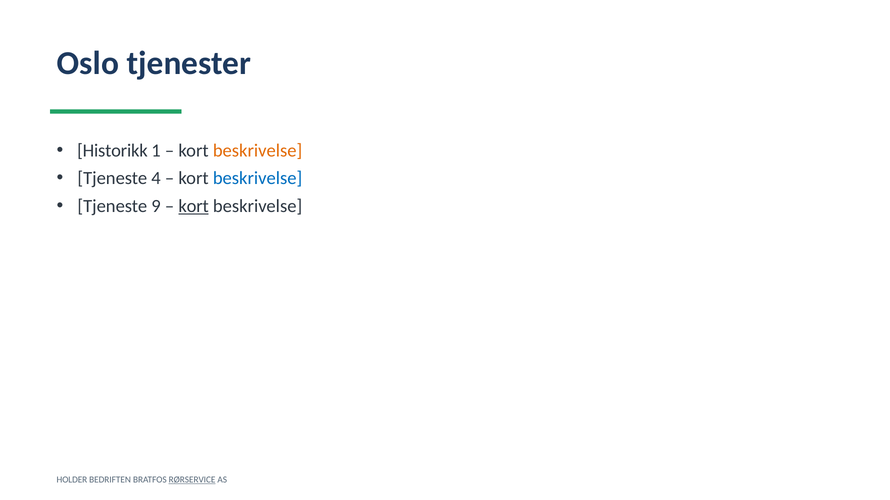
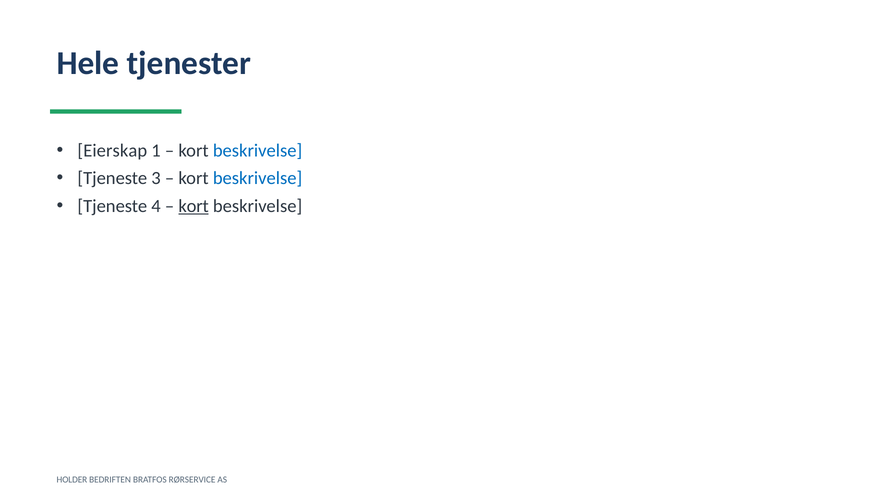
Oslo: Oslo -> Hele (88, 64)
Historikk: Historikk -> Eierskap (112, 151)
beskrivelse colour: orange -> blue (258, 151)
4: 4 -> 3 (156, 179)
9: 9 -> 4 (156, 206)
RØRSERVICE underline: present -> none (192, 480)
